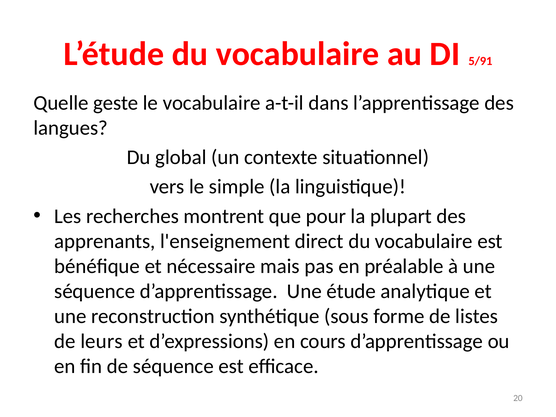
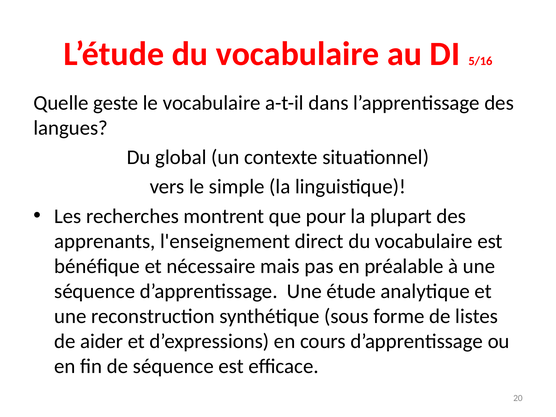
5/91: 5/91 -> 5/16 (480, 61)
leurs: leurs -> aider (102, 341)
